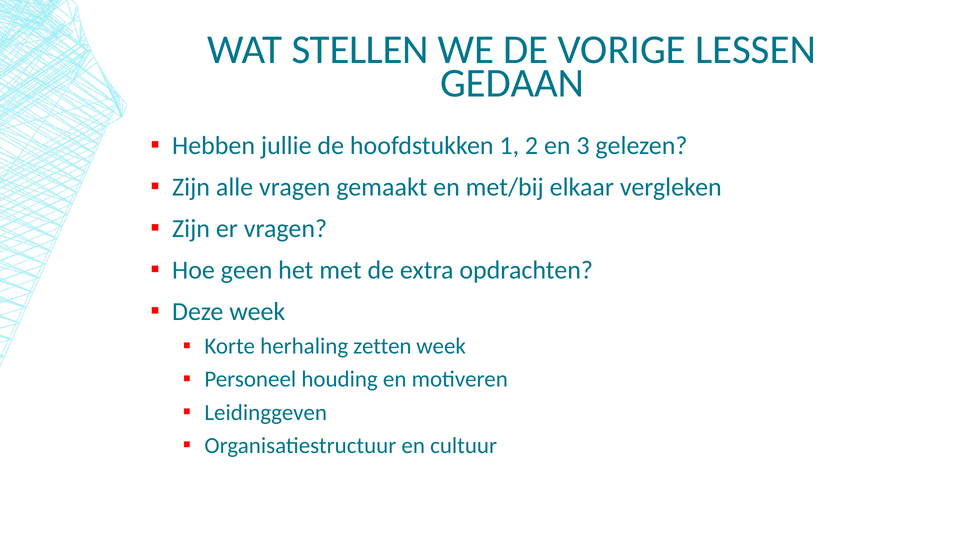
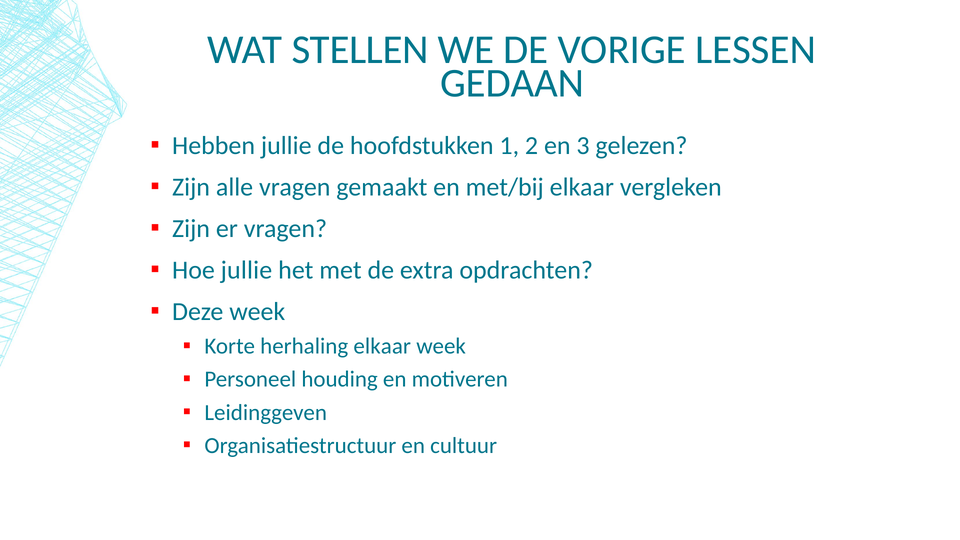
Hoe geen: geen -> jullie (246, 270)
herhaling zetten: zetten -> elkaar (382, 346)
